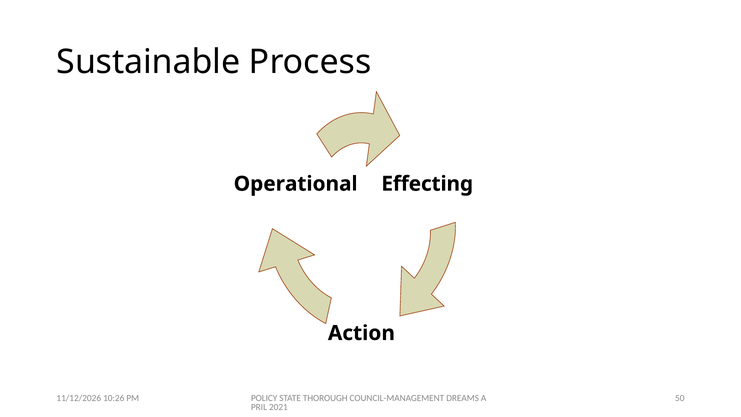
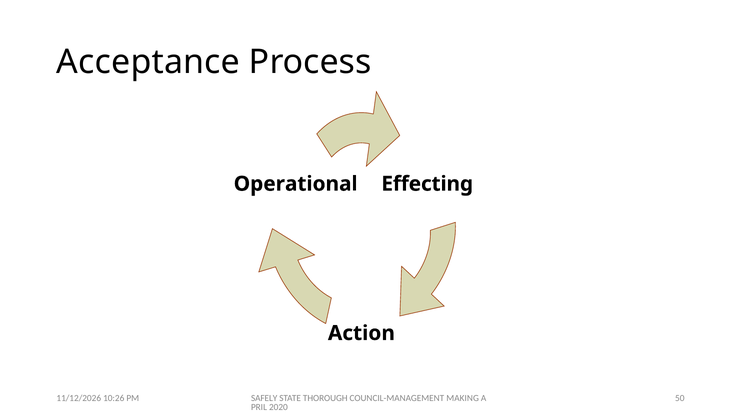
Sustainable: Sustainable -> Acceptance (148, 62)
POLICY: POLICY -> SAFELY (264, 398)
DREAMS: DREAMS -> MAKING (463, 398)
2021: 2021 -> 2020 (278, 407)
